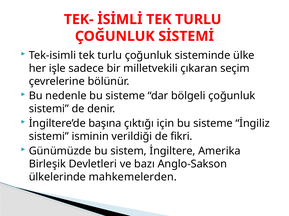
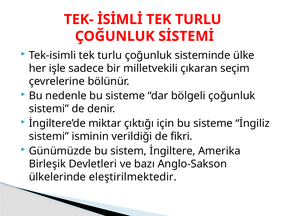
başına: başına -> miktar (105, 124)
mahkemelerden: mahkemelerden -> eleştirilmektedir (133, 177)
